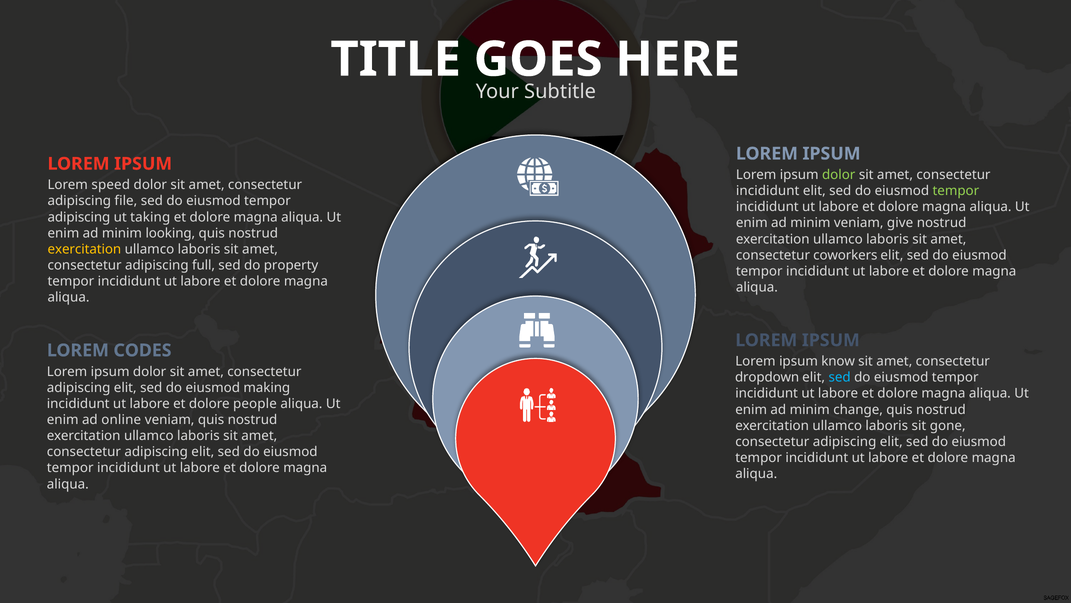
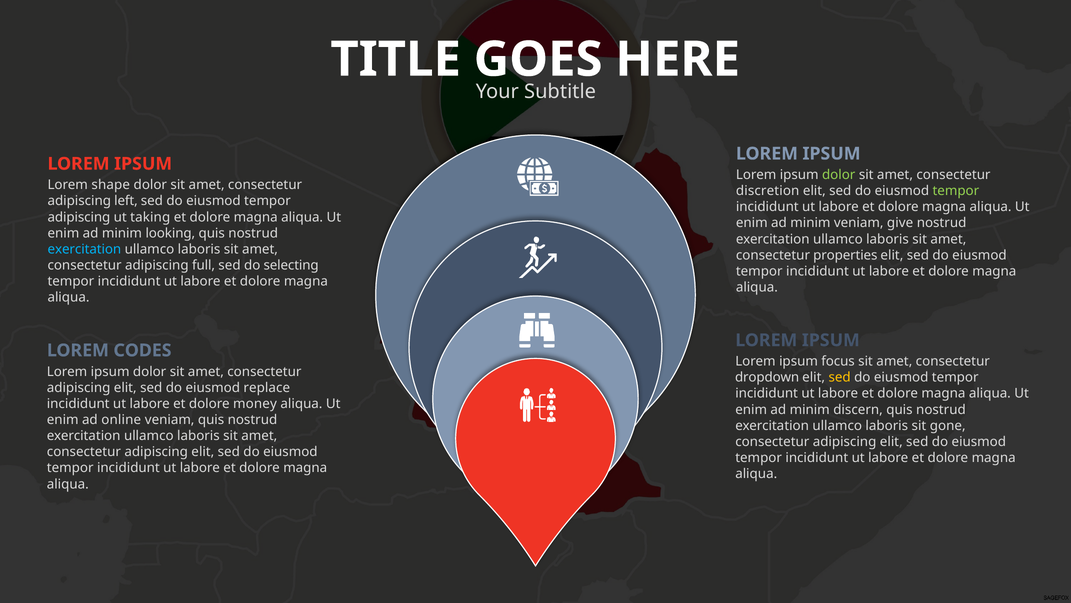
speed: speed -> shape (111, 185)
incididunt: incididunt -> discretion (768, 191)
file: file -> left (126, 201)
exercitation colour: yellow -> light blue (84, 249)
coworkers: coworkers -> properties (845, 255)
property: property -> selecting (291, 265)
know: know -> focus (838, 361)
sed colour: light blue -> yellow (840, 377)
making: making -> replace (267, 387)
people: people -> money (255, 403)
change: change -> discern (858, 409)
